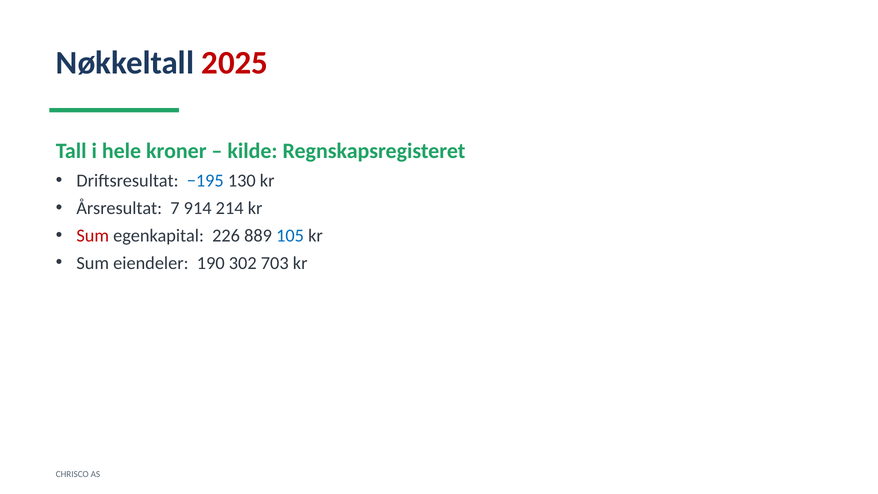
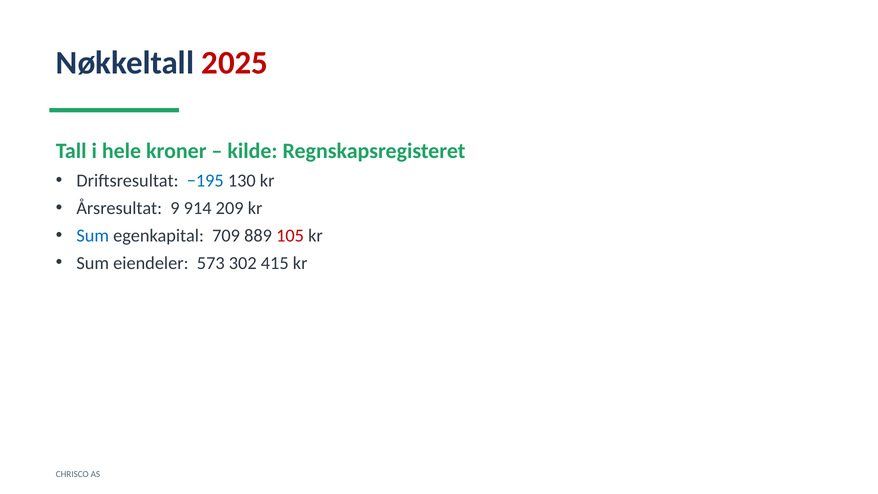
7: 7 -> 9 (175, 208)
214: 214 -> 209 (230, 208)
Sum colour: red -> blue (93, 235)
226: 226 -> 709 (226, 235)
105 colour: blue -> red (290, 235)
190: 190 -> 573 (211, 263)
703: 703 -> 415 (275, 263)
